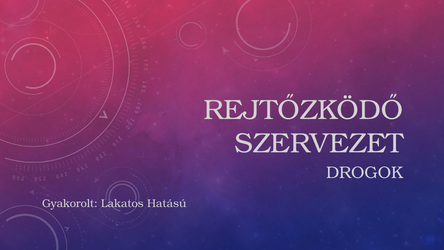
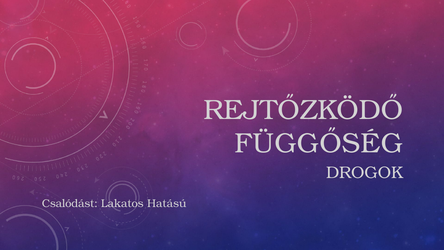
SZERVEZET: SZERVEZET -> FÜGGŐSÉG (319, 143)
Gyakorolt: Gyakorolt -> Csalódást (70, 203)
